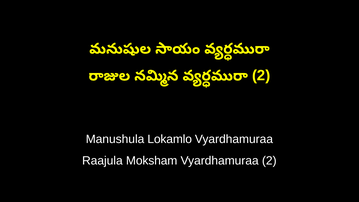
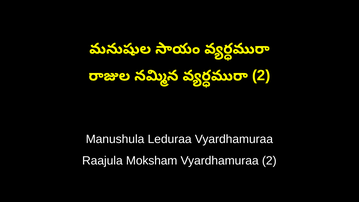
Lokamlo: Lokamlo -> Leduraa (170, 139)
